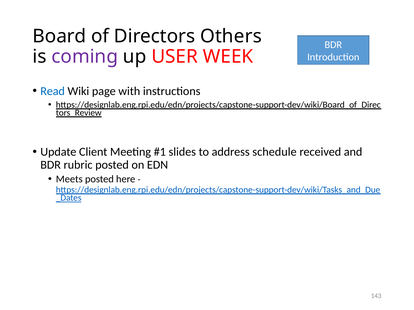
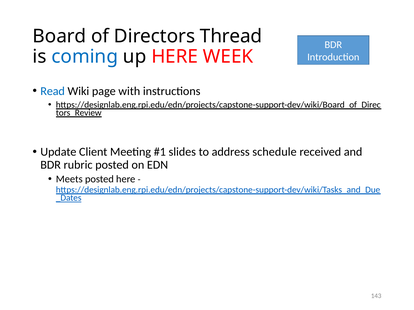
Others: Others -> Thread (231, 36)
coming colour: purple -> blue (85, 57)
up USER: USER -> HERE (175, 57)
